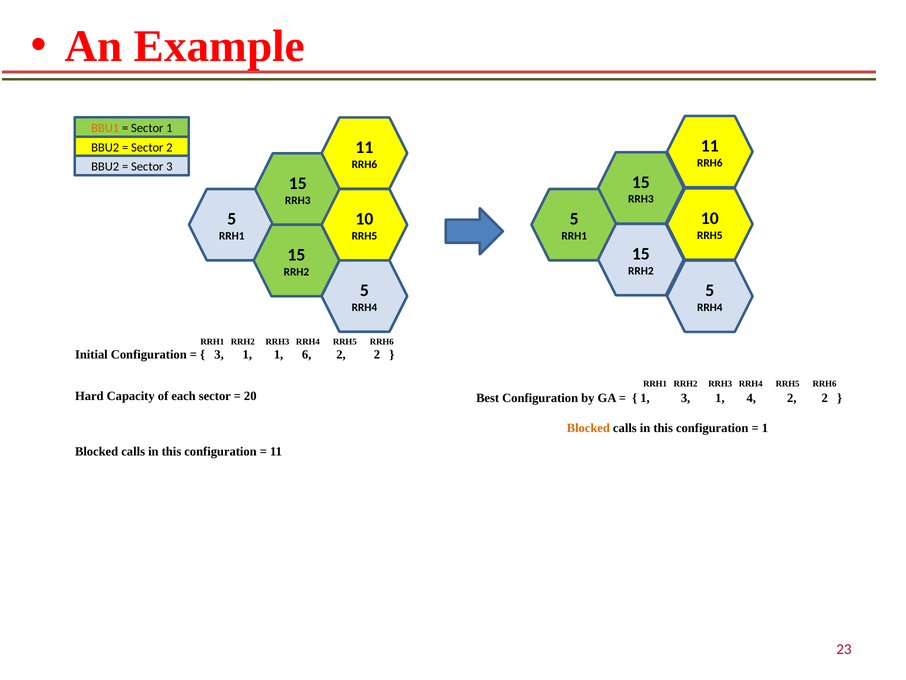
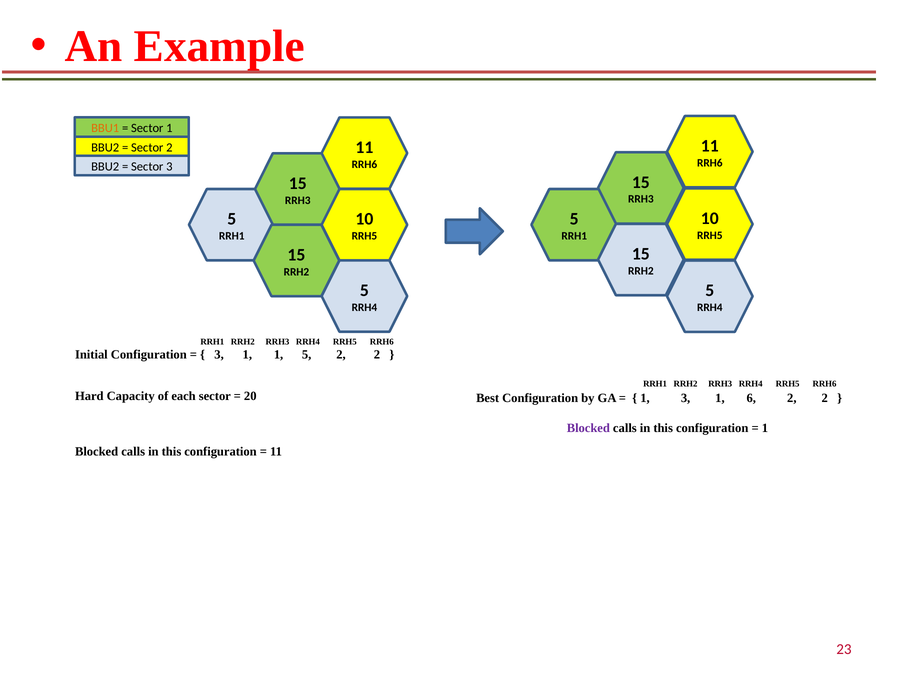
1 6: 6 -> 5 (307, 354)
4: 4 -> 6 (751, 398)
Blocked colour: orange -> purple (588, 428)
